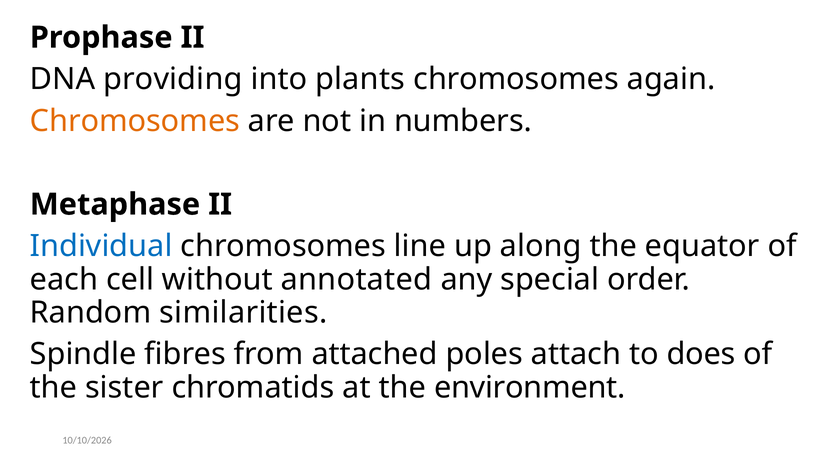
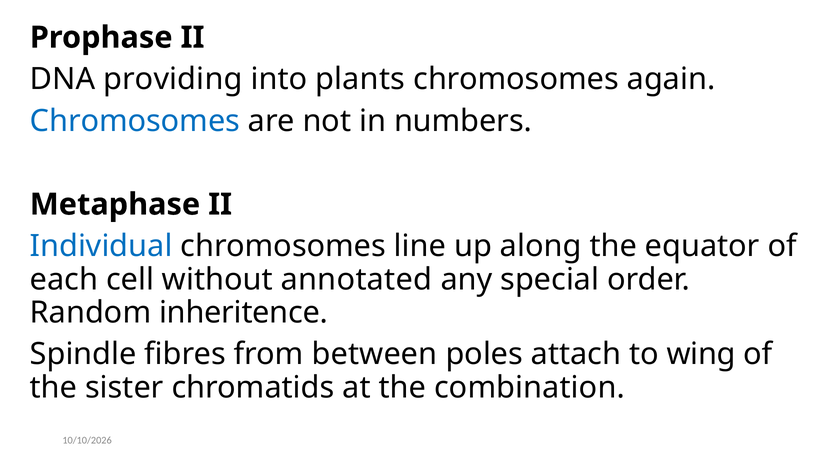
Chromosomes colour: orange -> blue (135, 121)
similarities: similarities -> inheritence (244, 312)
attached: attached -> between (375, 354)
does: does -> wing (701, 354)
environment: environment -> combination (529, 387)
